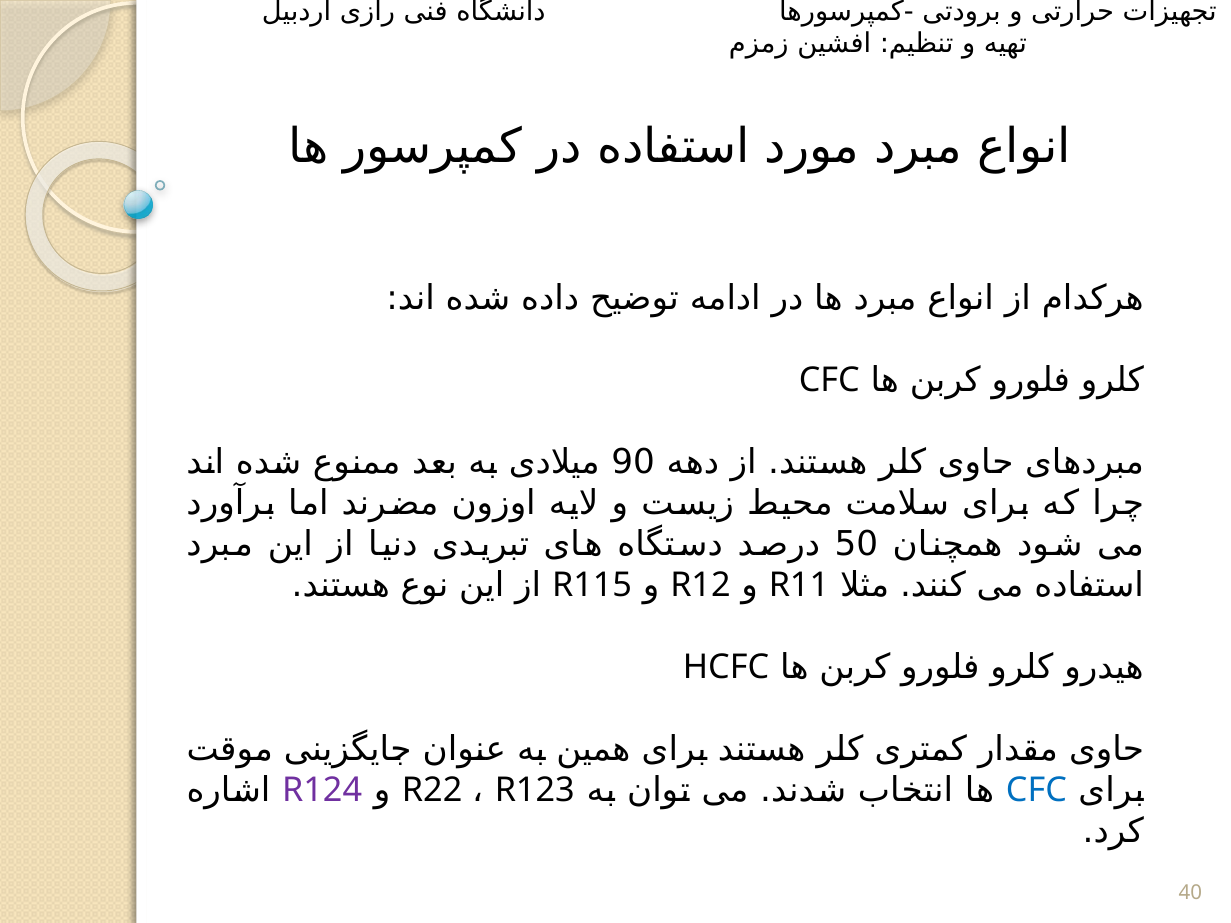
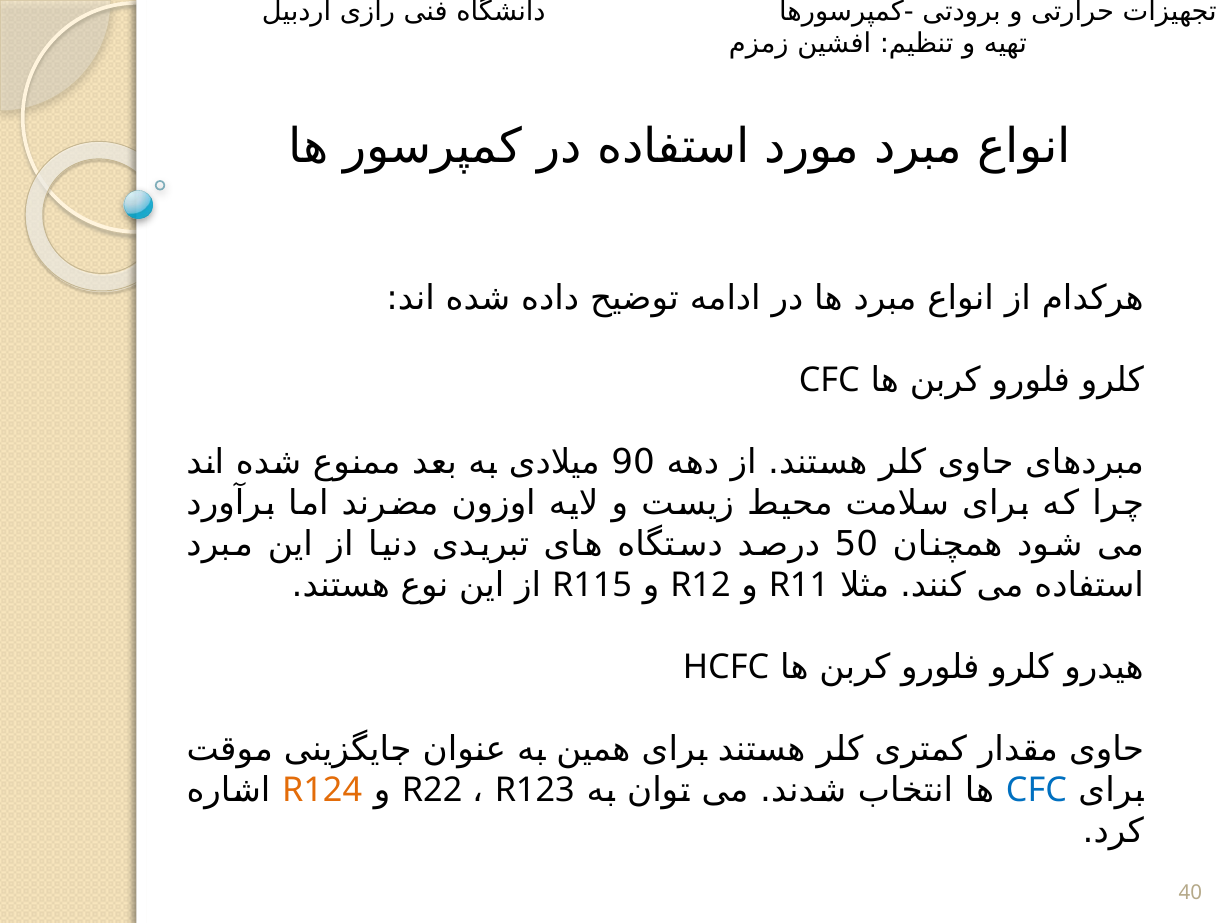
R124 colour: purple -> orange (322, 791)
